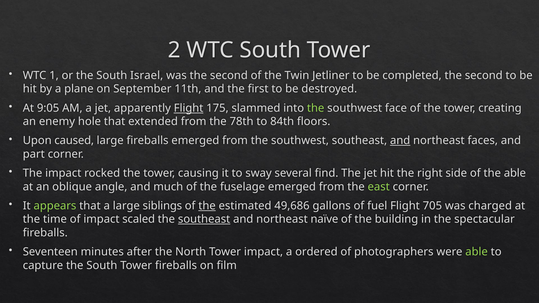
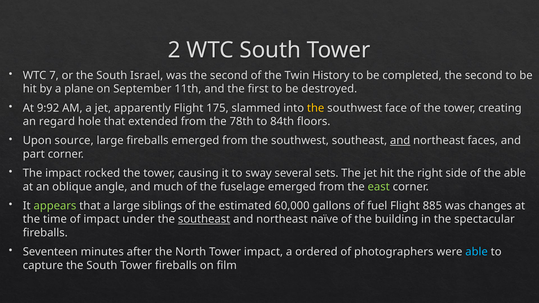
1: 1 -> 7 (54, 75)
Jetliner: Jetliner -> History (331, 75)
9:05: 9:05 -> 9:92 (48, 108)
Flight underline: present -> none (189, 108)
the colour: light green -> yellow (316, 108)
enemy: enemy -> regard (57, 122)
caused: caused -> source (74, 141)
find: find -> sets (327, 173)
the underline: present -> none (207, 206)
49,686: 49,686 -> 60,000 (292, 206)
705: 705 -> 885 (432, 206)
charged: charged -> changes (490, 206)
scaled: scaled -> under (139, 219)
able colour: light green -> light blue (477, 252)
